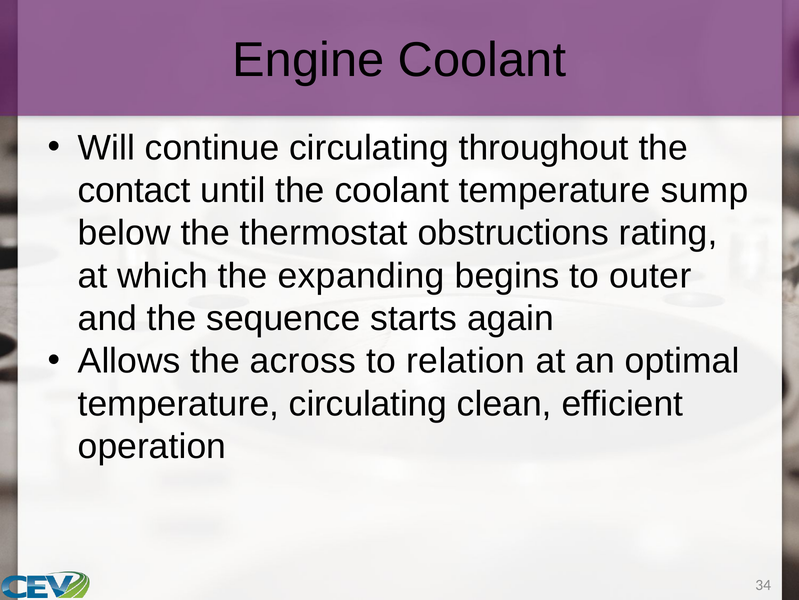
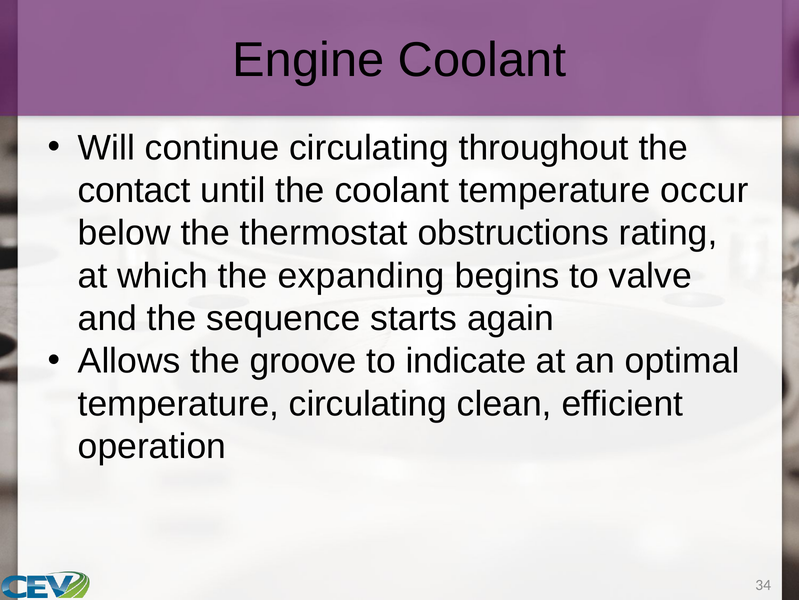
sump: sump -> occur (704, 190)
outer: outer -> valve (650, 276)
across: across -> groove (303, 361)
relation: relation -> indicate (466, 361)
